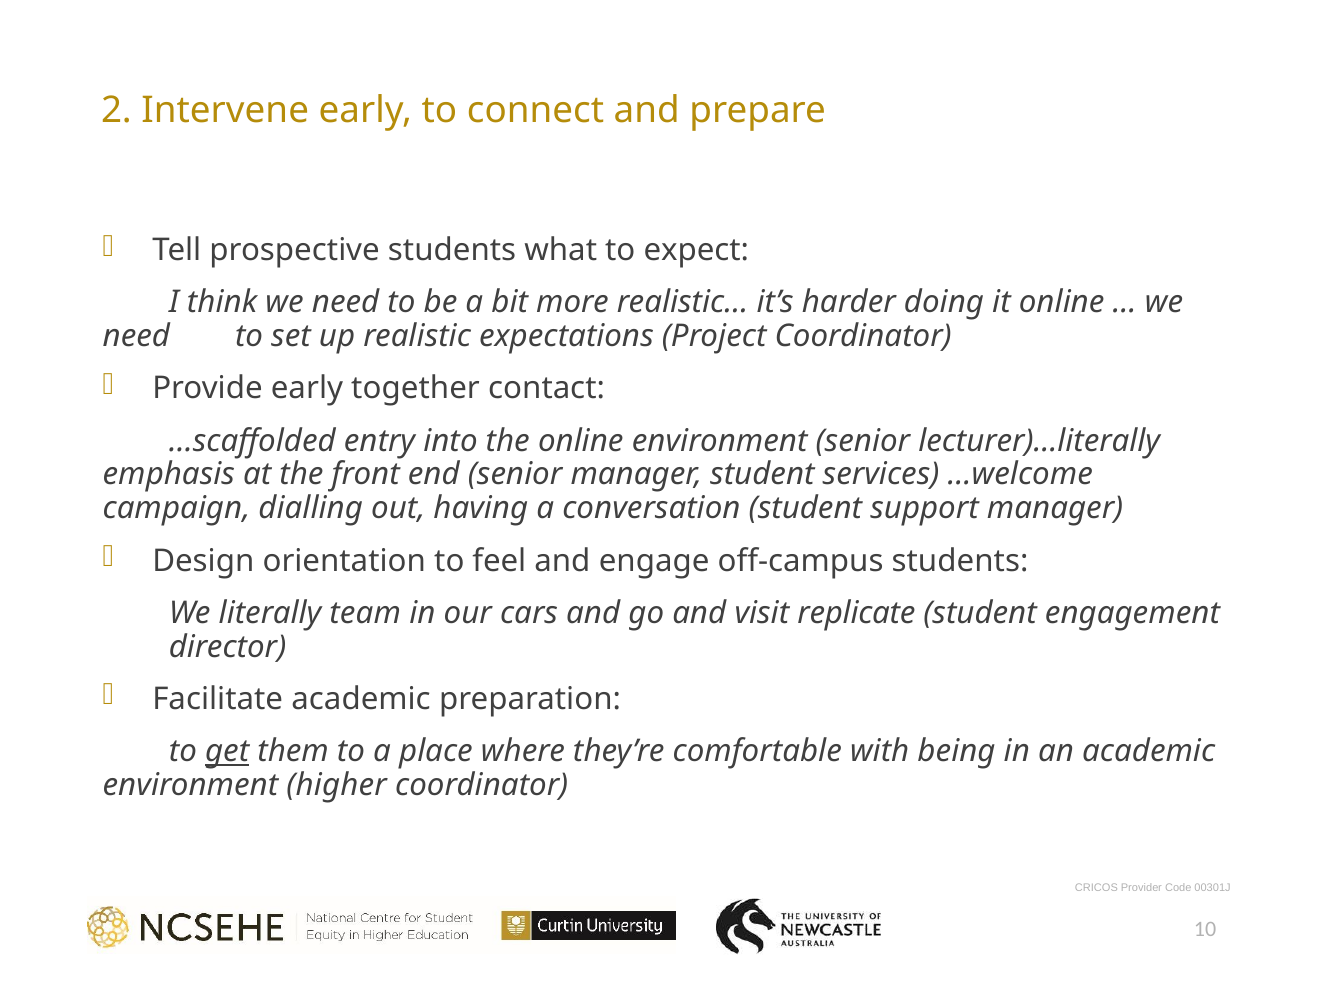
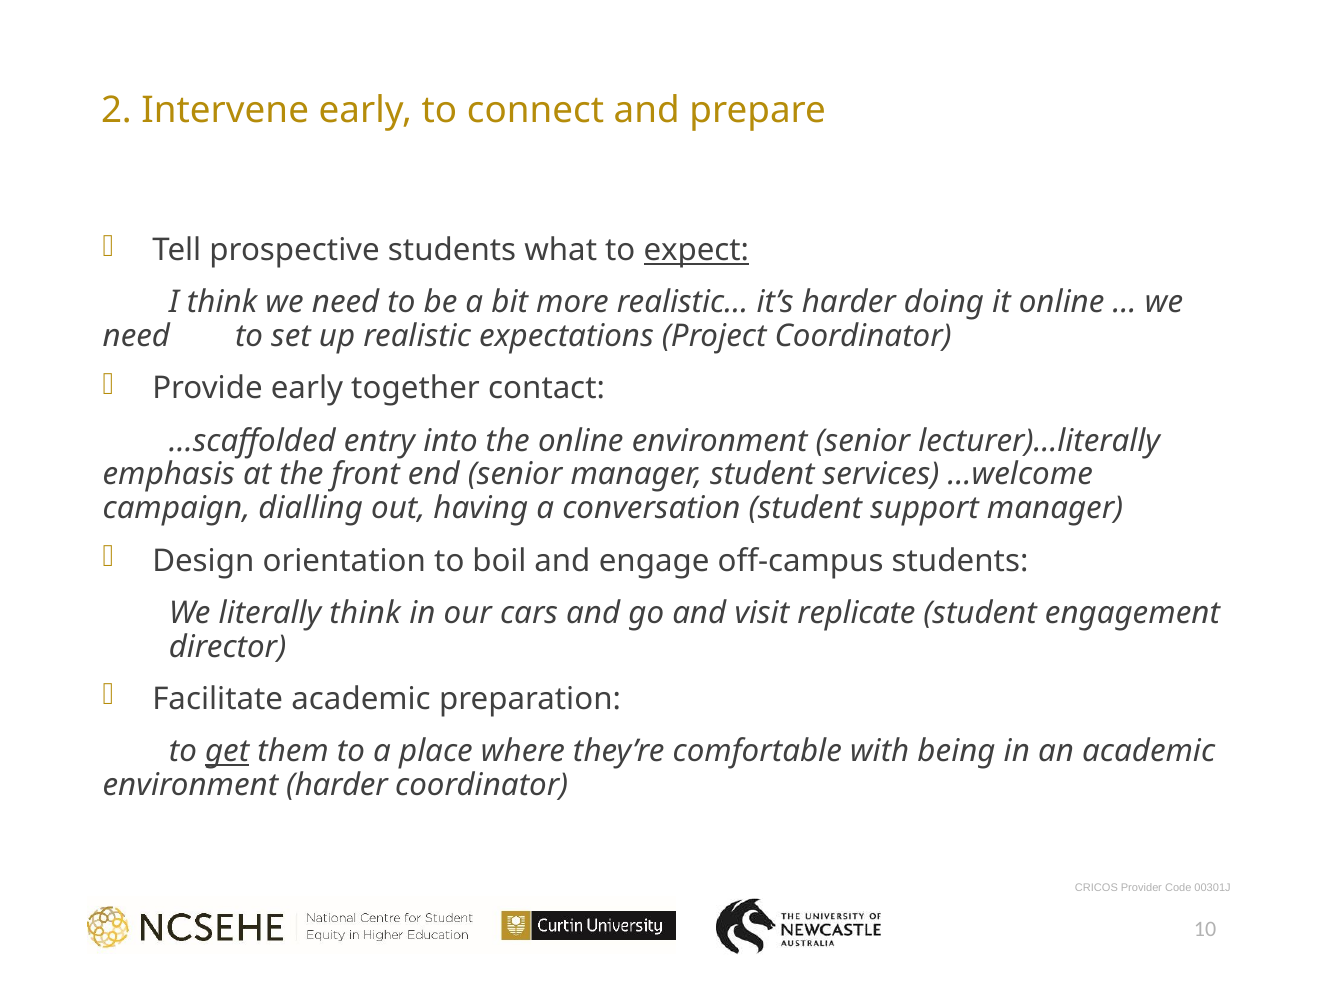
expect underline: none -> present (696, 250)
feel: feel -> boil (499, 561)
literally team: team -> think (365, 613)
environment higher: higher -> harder (337, 785)
